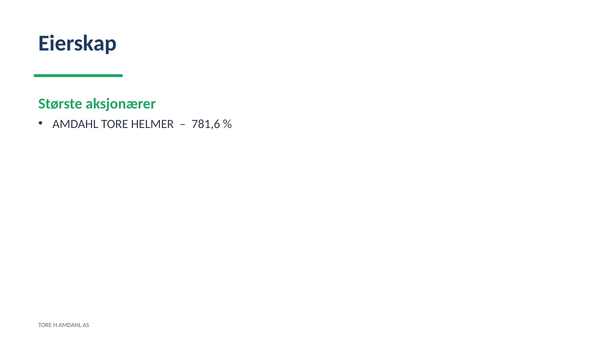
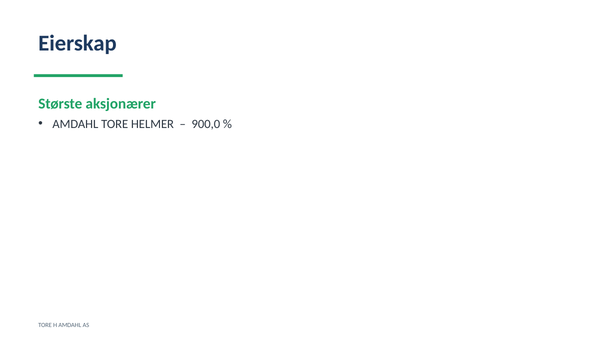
781,6: 781,6 -> 900,0 (206, 124)
